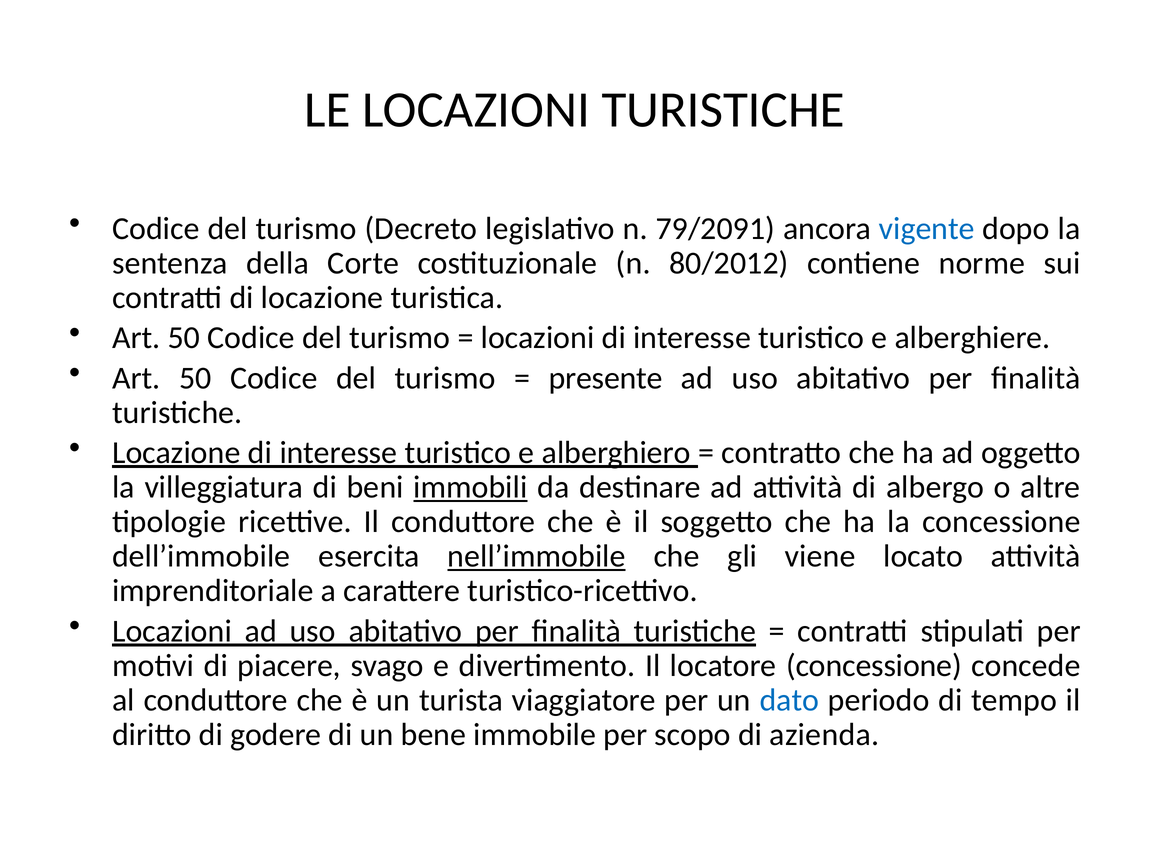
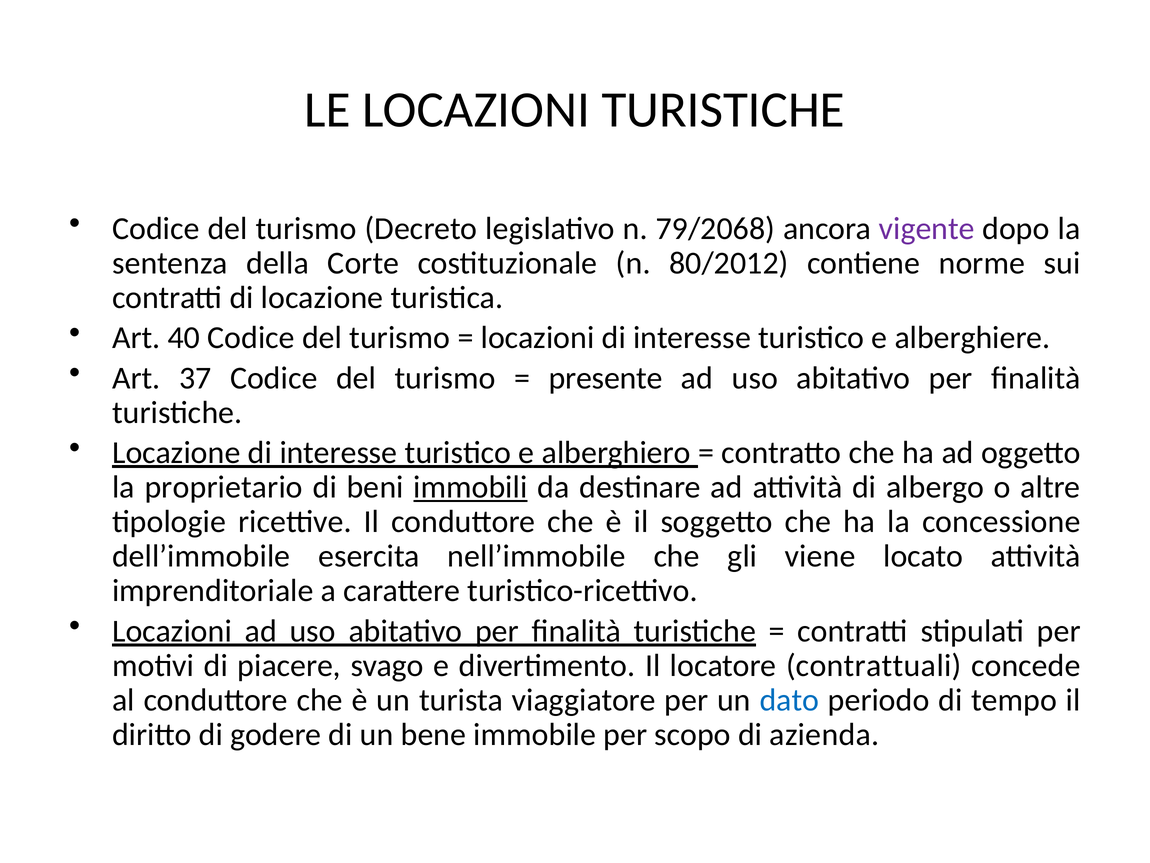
79/2091: 79/2091 -> 79/2068 (715, 228)
vigente colour: blue -> purple (927, 228)
50: 50 -> 40 (184, 338)
50: 50 -> 37 (195, 378)
villeggiatura: villeggiatura -> proprietario (224, 487)
nell’immobile underline: present -> none (537, 556)
locatore concessione: concessione -> contrattuali (874, 665)
